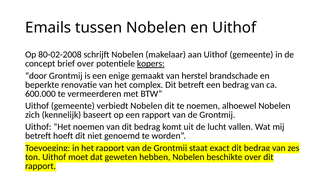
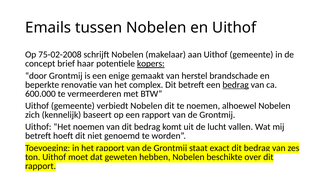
80-02-2008: 80-02-2008 -> 75-02-2008 (60, 55)
brief over: over -> haar (86, 64)
bedrag underline: none -> present (236, 85)
